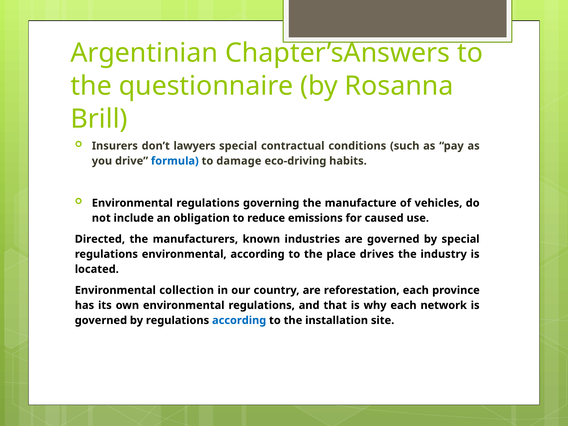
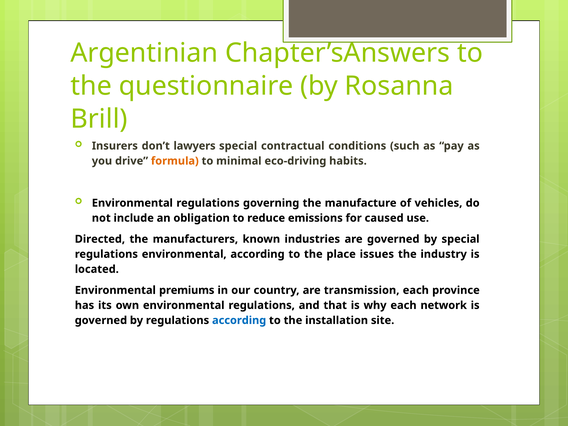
formula colour: blue -> orange (175, 161)
damage: damage -> minimal (239, 161)
drives: drives -> issues (377, 254)
collection: collection -> premiums (187, 290)
reforestation: reforestation -> transmission (362, 290)
